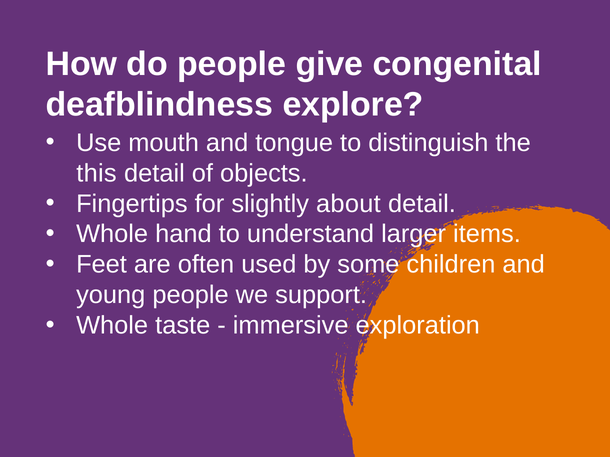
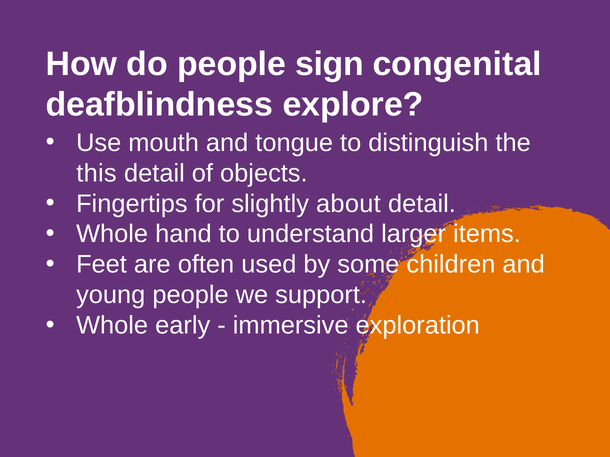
give: give -> sign (330, 64)
taste: taste -> early (183, 326)
